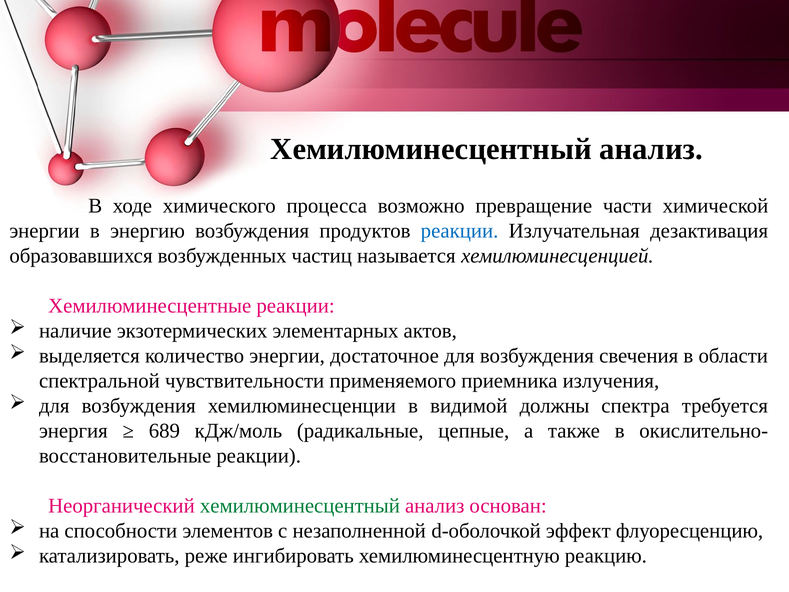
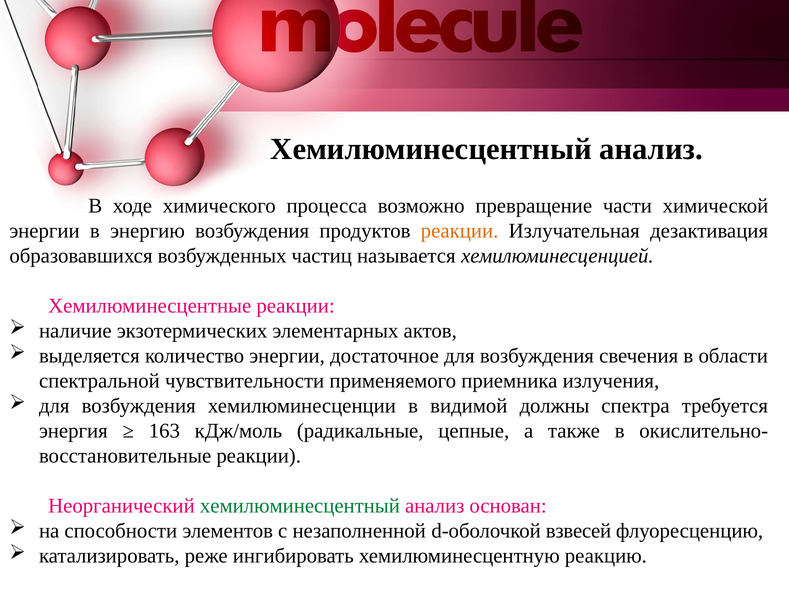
реакции colour: blue -> orange (460, 231)
689: 689 -> 163 (164, 431)
эффект: эффект -> взвесей (578, 531)
